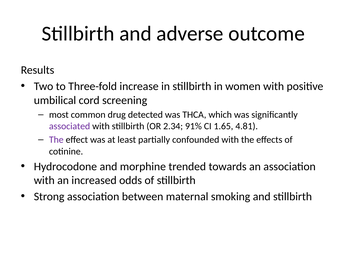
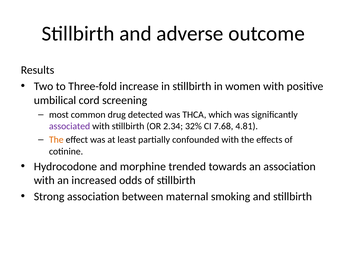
91%: 91% -> 32% (193, 126)
1.65: 1.65 -> 7.68 (223, 126)
The colour: purple -> orange (56, 140)
